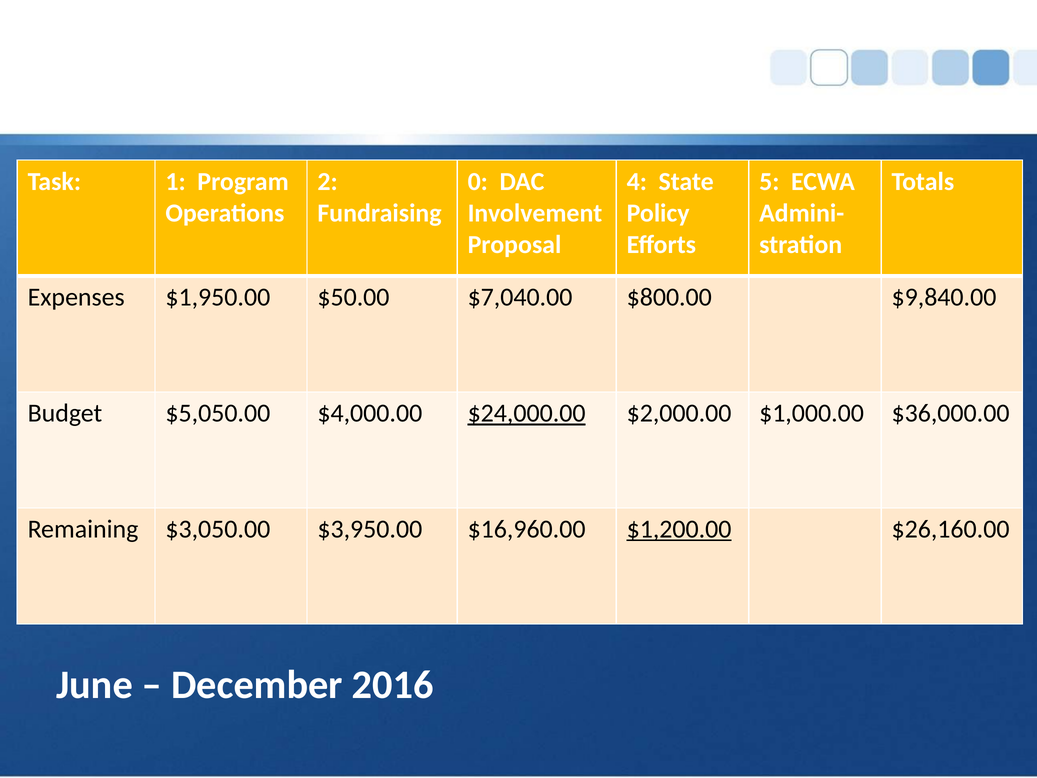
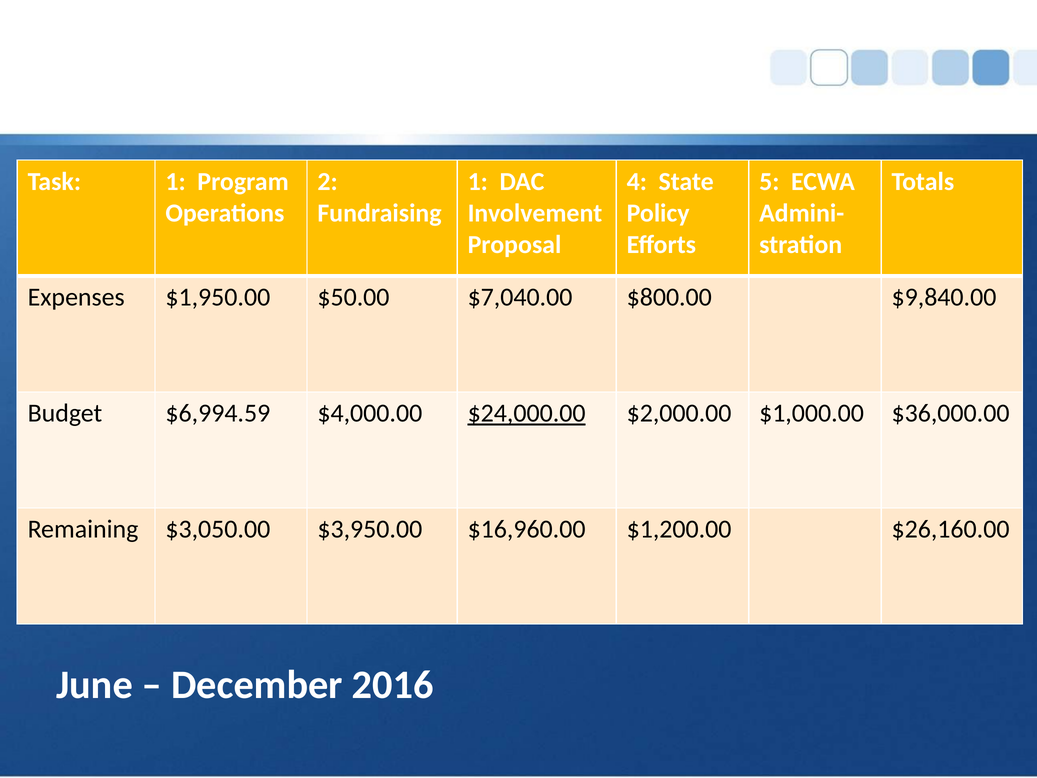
0: 0 -> 1 (478, 181)
$5,050.00: $5,050.00 -> $6,994.59 (218, 413)
$1,200.00 underline: present -> none (679, 529)
